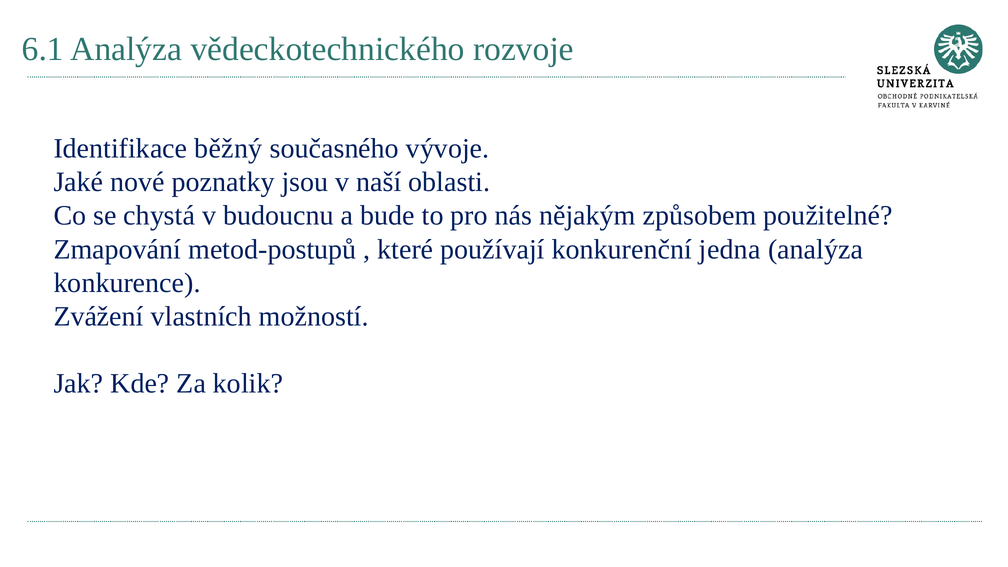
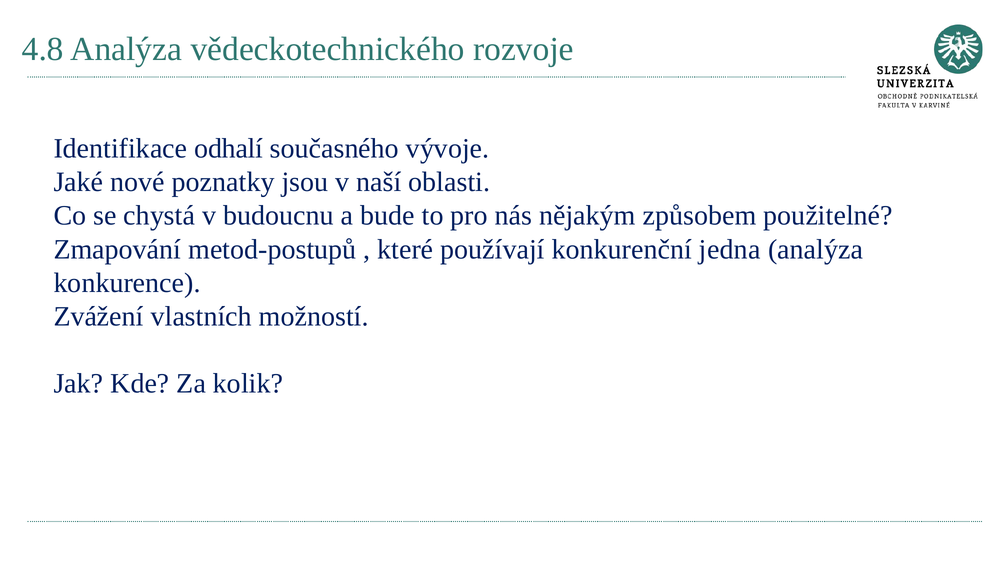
6.1: 6.1 -> 4.8 (43, 49)
běžný: běžný -> odhalí (229, 148)
